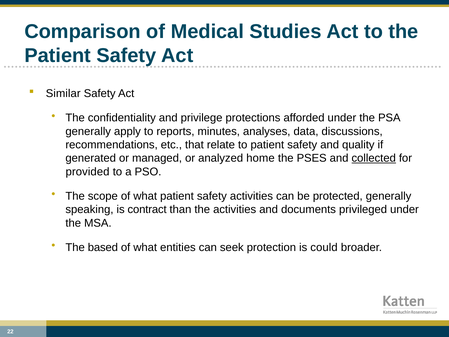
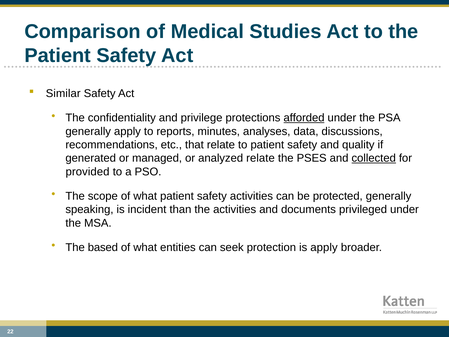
afforded underline: none -> present (304, 118)
analyzed home: home -> relate (260, 158)
contract: contract -> incident (147, 209)
is could: could -> apply (324, 247)
